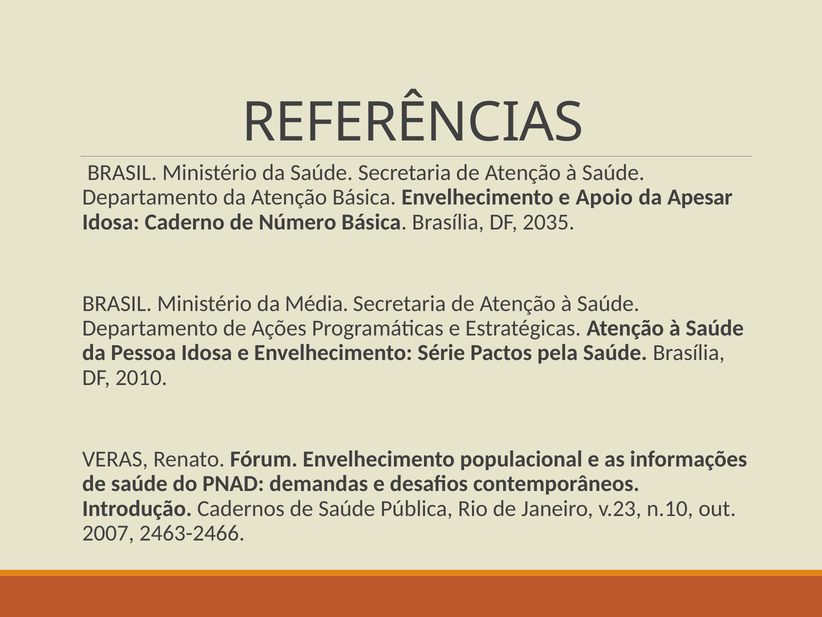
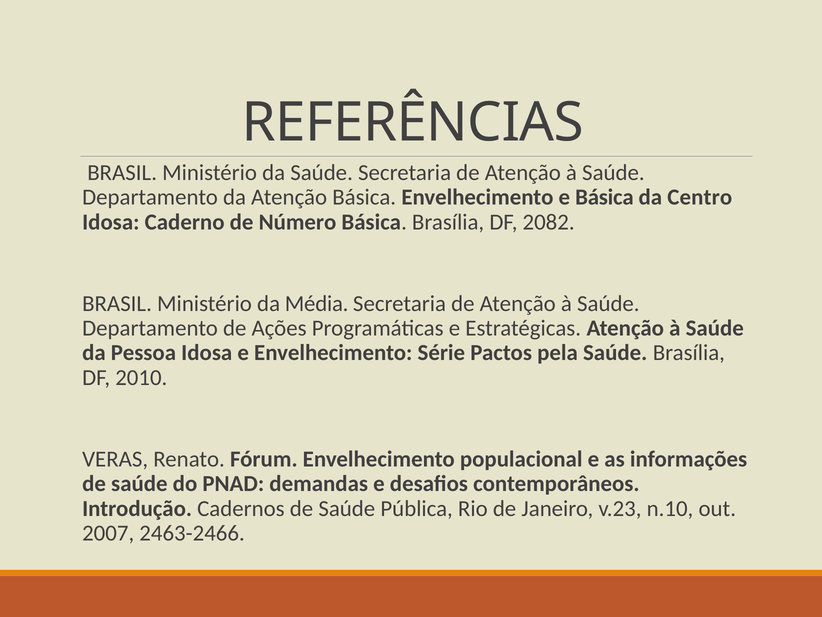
e Apoio: Apoio -> Básica (604, 197)
Apesar: Apesar -> Centro (700, 197)
2035: 2035 -> 2082 (549, 222)
